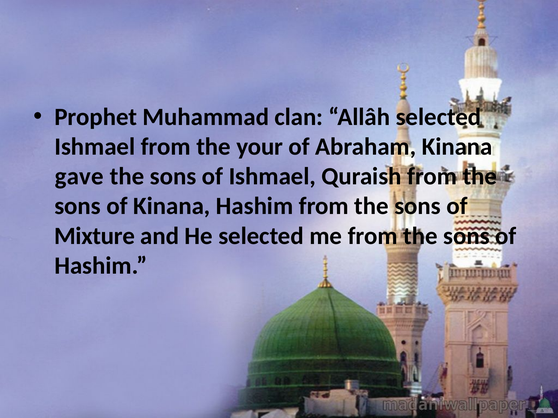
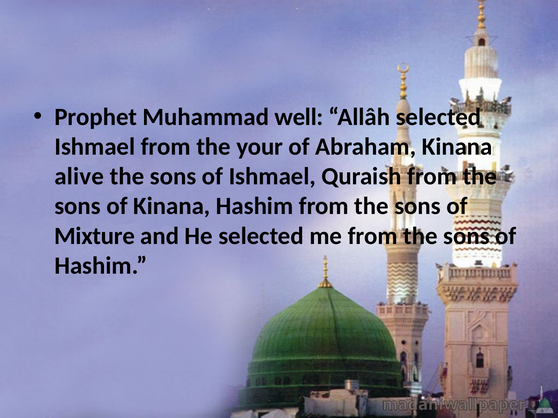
clan: clan -> well (299, 117)
gave: gave -> alive (79, 177)
